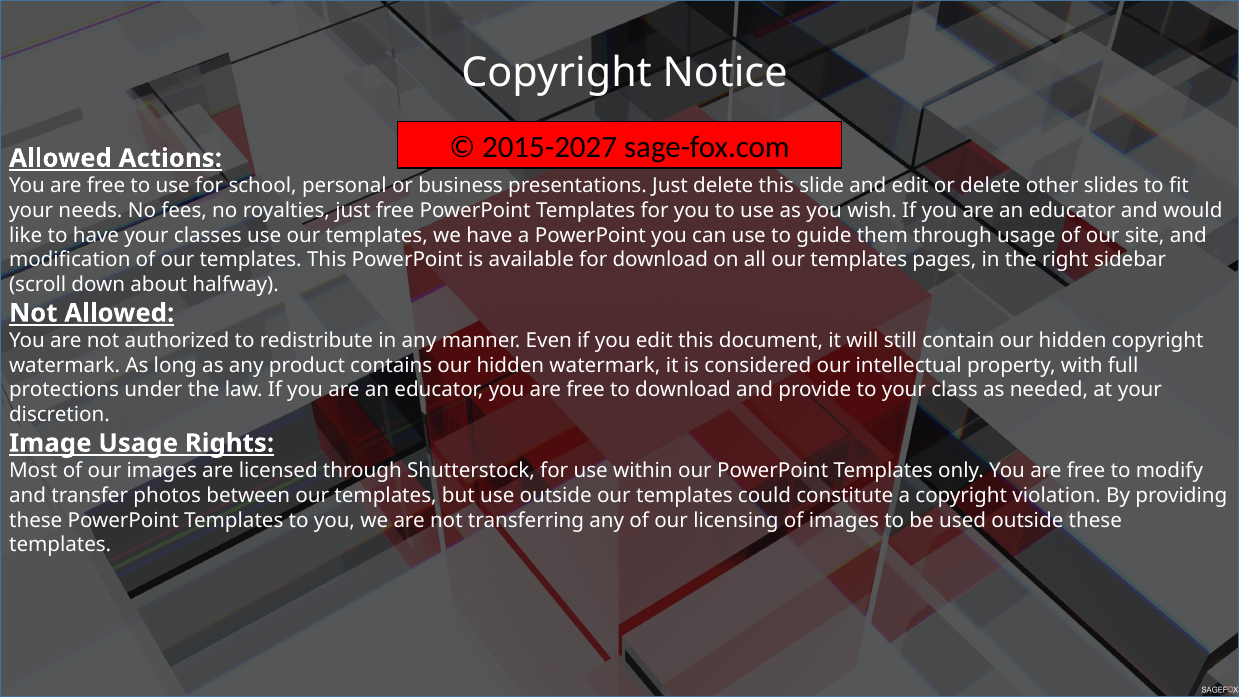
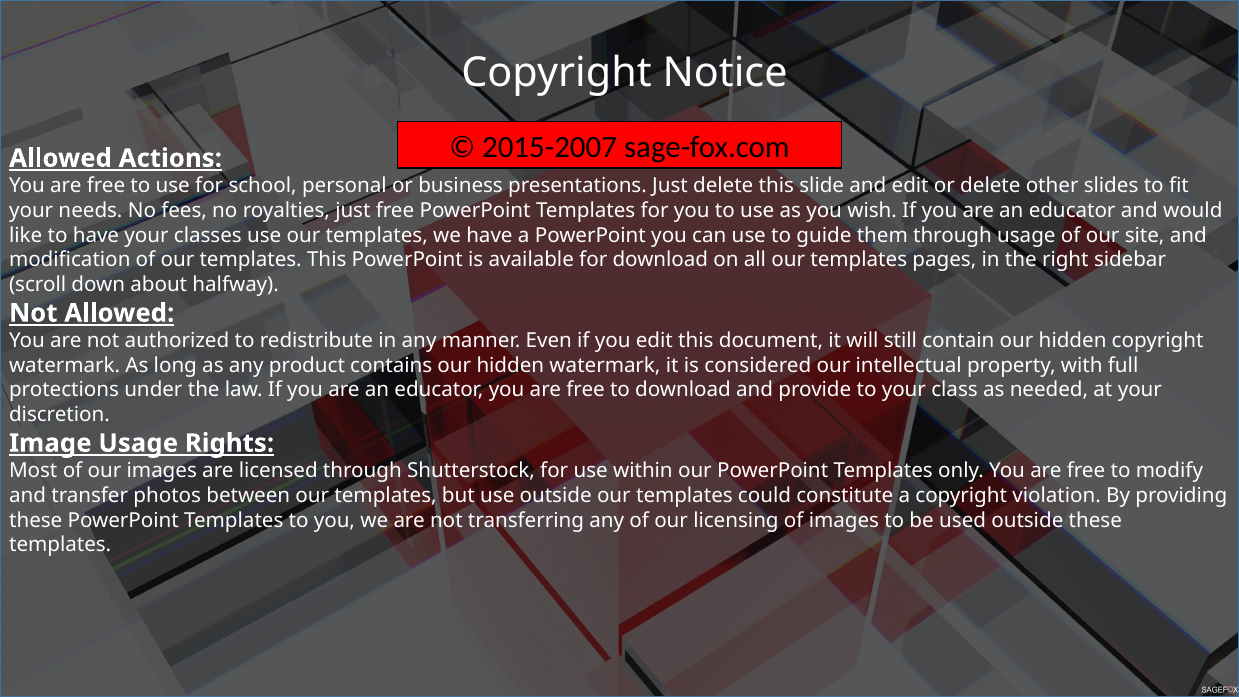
2015-2027: 2015-2027 -> 2015-2007 (550, 147)
